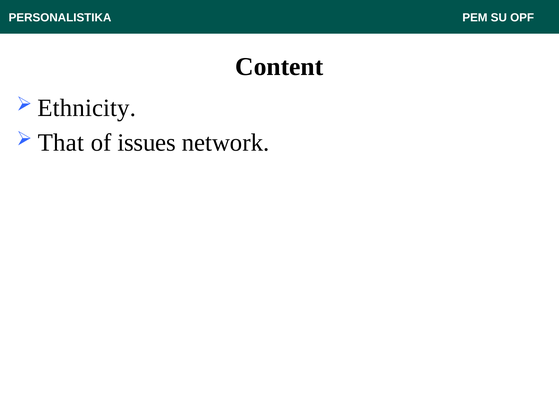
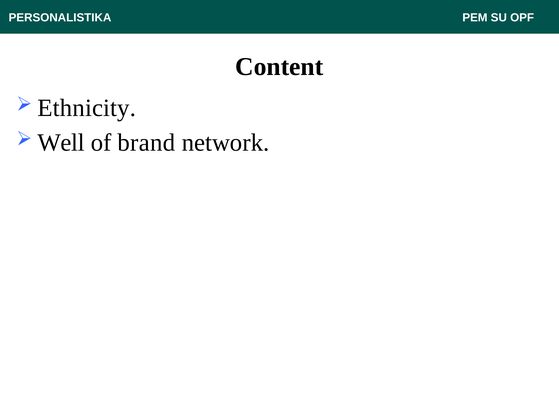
That: That -> Well (61, 142)
issues: issues -> brand (146, 142)
